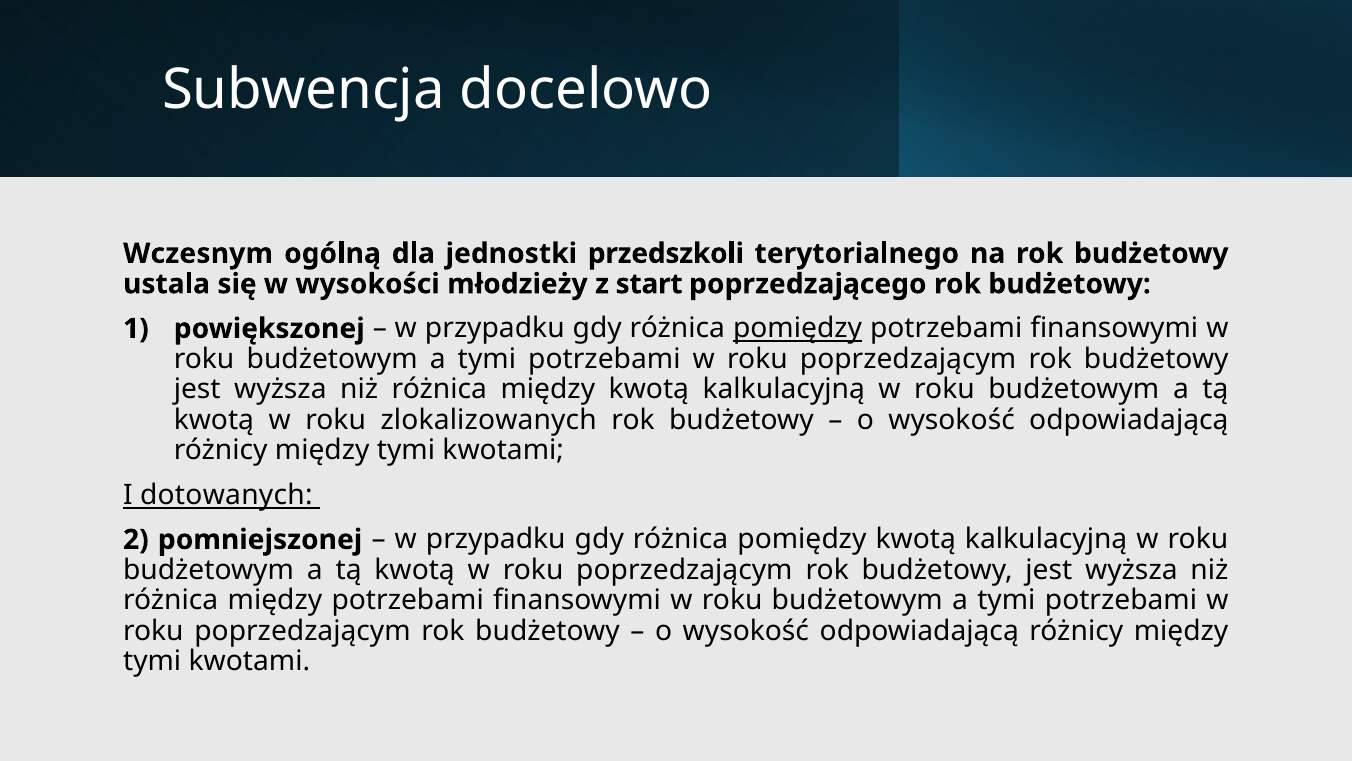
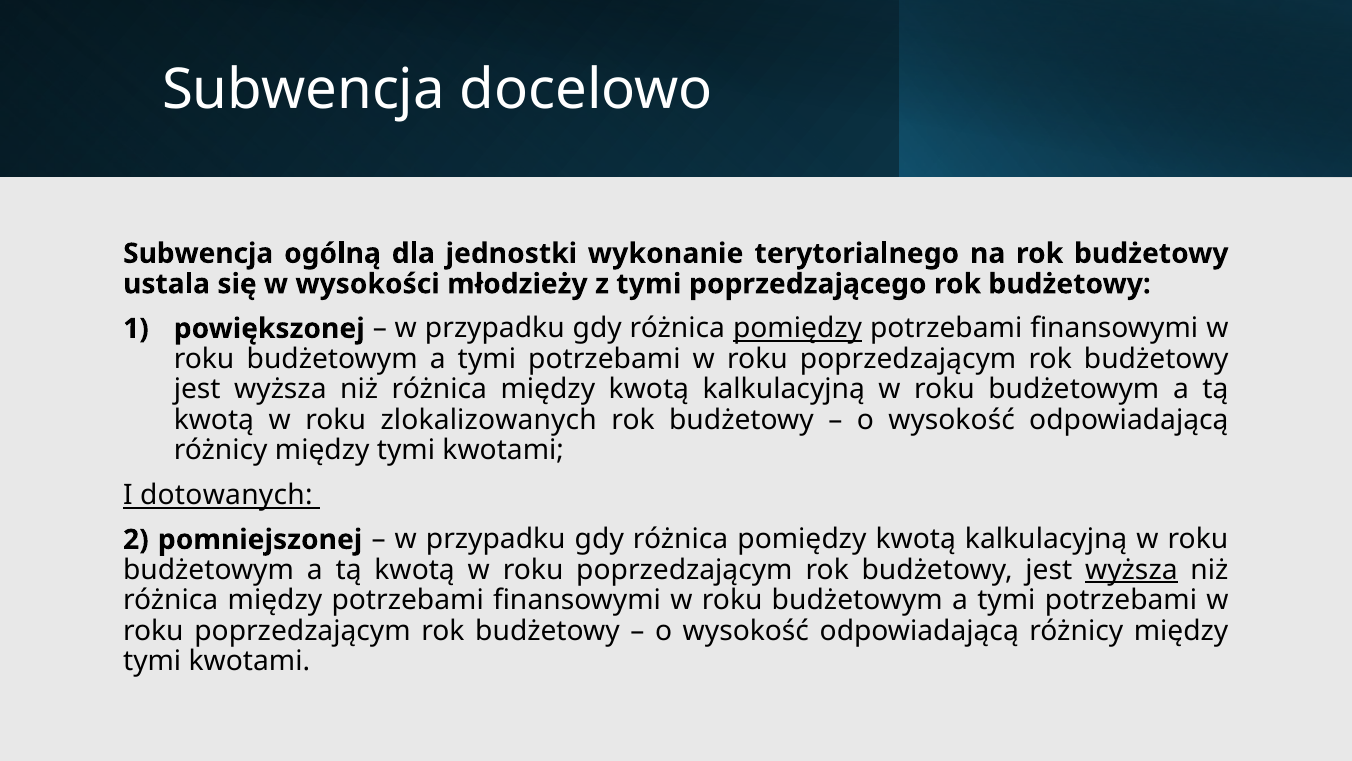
Wczesnym: Wczesnym -> Subwencja (198, 253)
przedszkoli: przedszkoli -> wykonanie (666, 253)
z start: start -> tymi (649, 284)
wyższa underline: none -> present (1131, 570)
